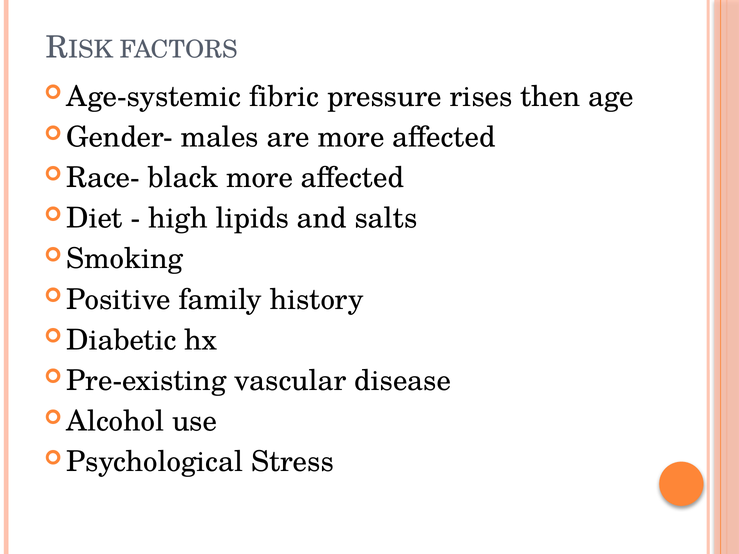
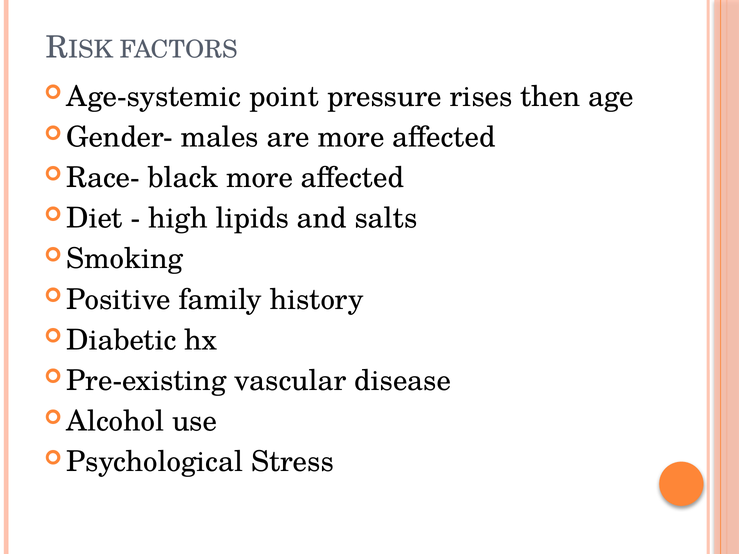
fibric: fibric -> point (284, 97)
